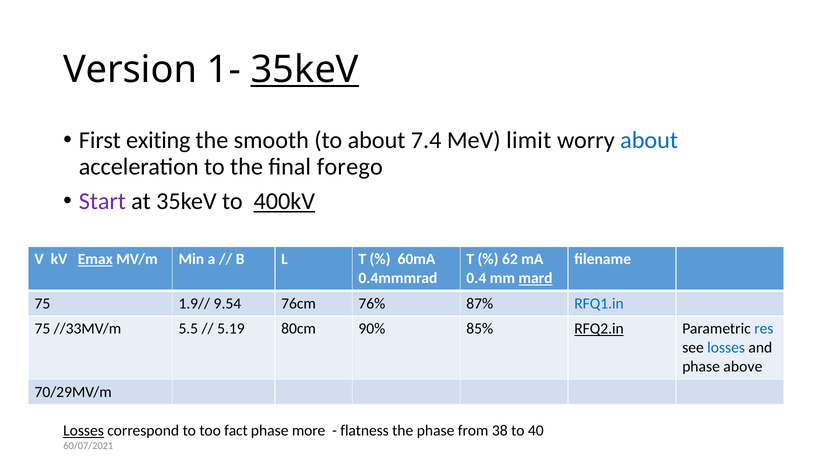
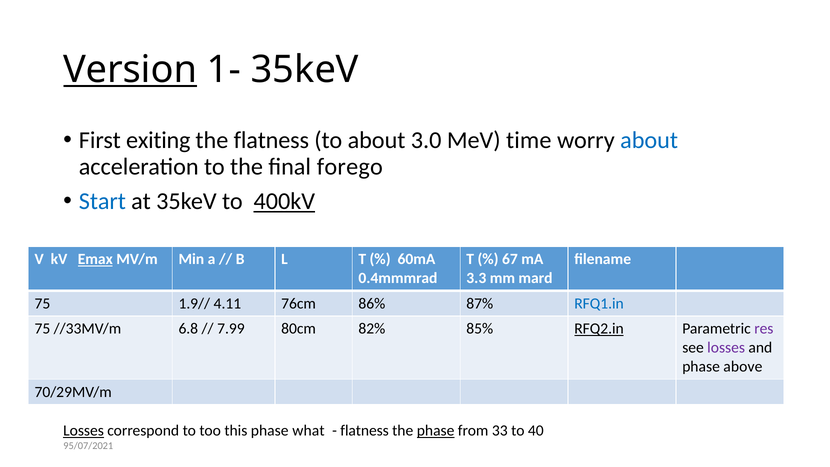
Version underline: none -> present (130, 70)
35keV underline: present -> none (305, 70)
the smooth: smooth -> flatness (271, 140)
7.4: 7.4 -> 3.0 (426, 140)
limit: limit -> time (529, 140)
Start colour: purple -> blue (102, 201)
62: 62 -> 67 (510, 259)
0.4: 0.4 -> 3.3 (476, 278)
mard underline: present -> none (536, 278)
9.54: 9.54 -> 4.11 (227, 304)
76%: 76% -> 86% (372, 304)
5.5: 5.5 -> 6.8 (188, 329)
5.19: 5.19 -> 7.99 (231, 329)
90%: 90% -> 82% (372, 329)
res colour: blue -> purple (764, 329)
losses colour: blue -> purple (726, 348)
fact: fact -> this (236, 431)
more: more -> what (308, 431)
phase underline: none -> present (436, 431)
38: 38 -> 33 (500, 431)
60/07/2021: 60/07/2021 -> 95/07/2021 (88, 446)
